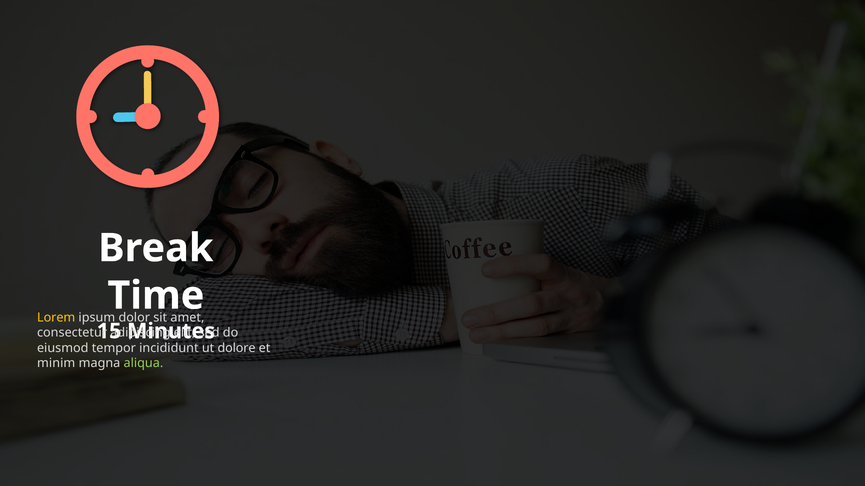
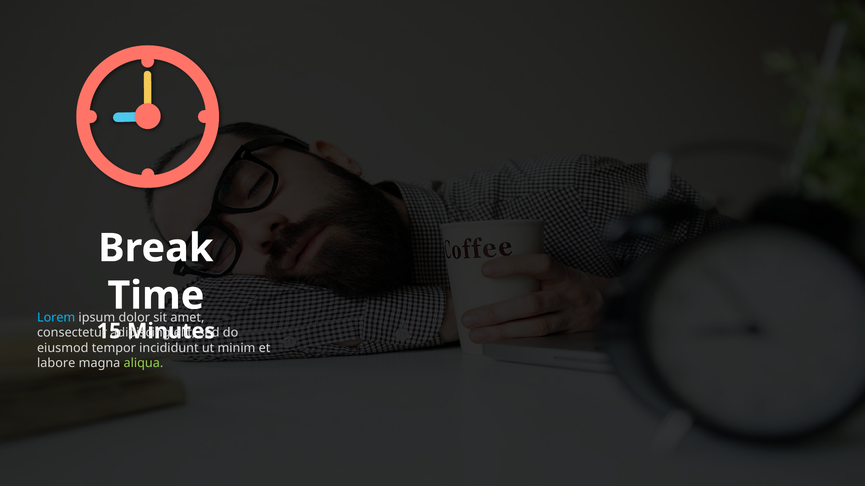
Lorem colour: yellow -> light blue (56, 318)
dolore: dolore -> minim (236, 348)
minim: minim -> labore (56, 364)
